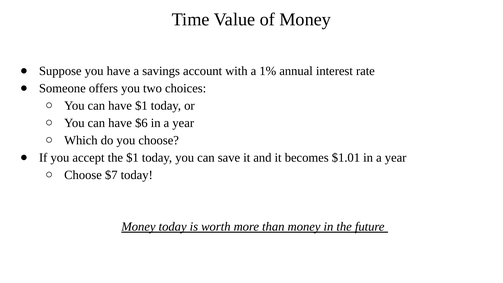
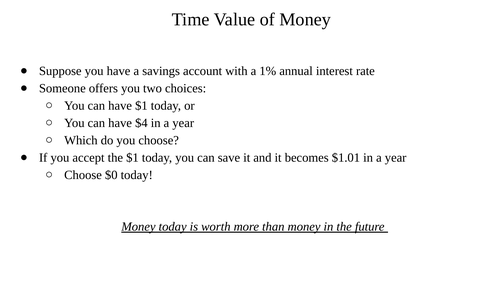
$6: $6 -> $4 (141, 123)
$7: $7 -> $0 (111, 175)
